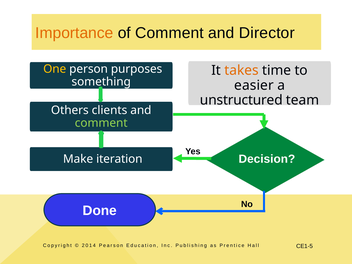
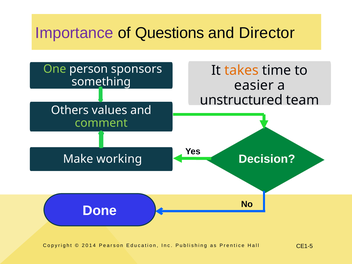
Importance colour: orange -> purple (74, 33)
of Comment: Comment -> Questions (170, 33)
One colour: yellow -> light green (55, 69)
purposes: purposes -> sponsors (137, 69)
clients: clients -> values (109, 110)
iteration: iteration -> working (119, 159)
